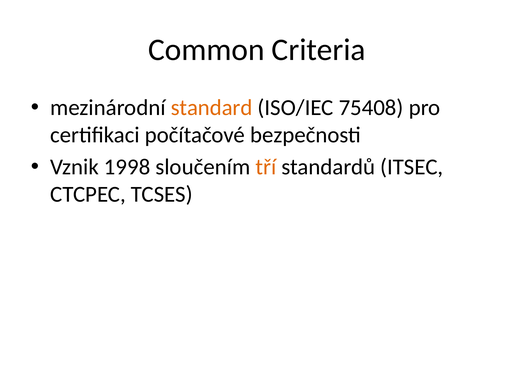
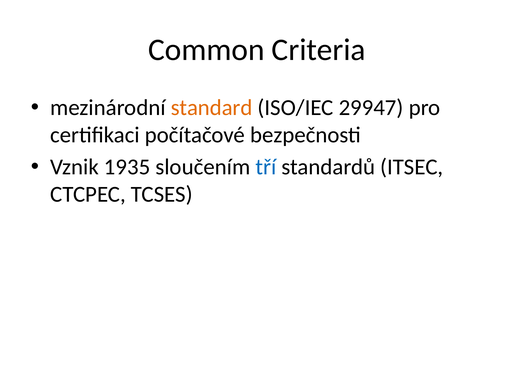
75408: 75408 -> 29947 (371, 108)
1998: 1998 -> 1935 (127, 167)
tří colour: orange -> blue (266, 167)
